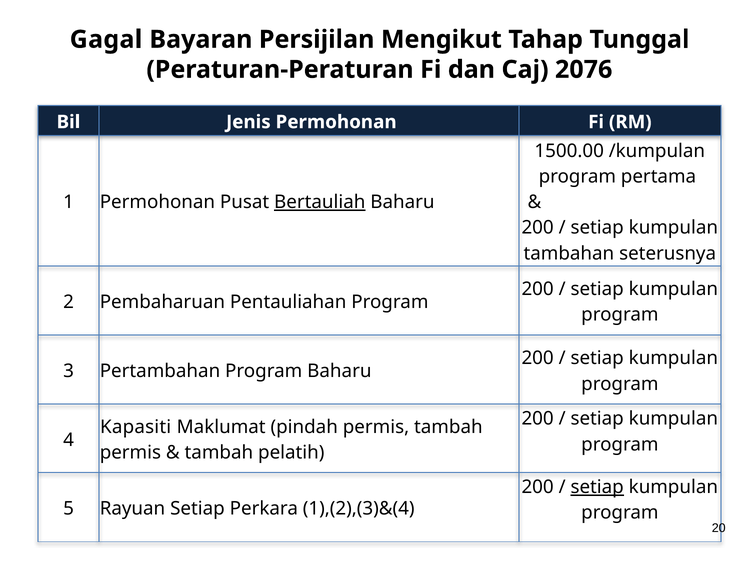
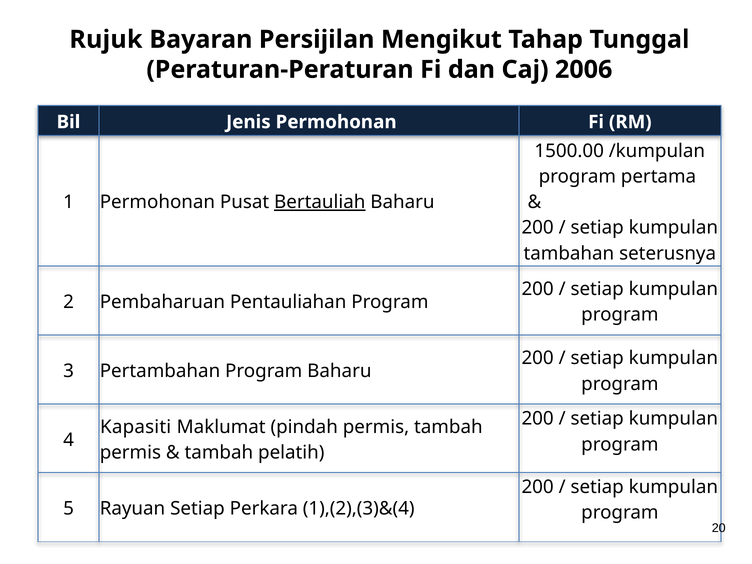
Gagal: Gagal -> Rujuk (106, 39)
2076: 2076 -> 2006 (584, 70)
setiap underline: present -> none (597, 487)
